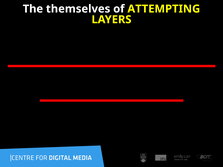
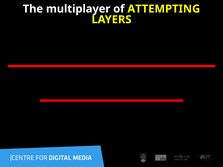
themselves: themselves -> multiplayer (78, 9)
